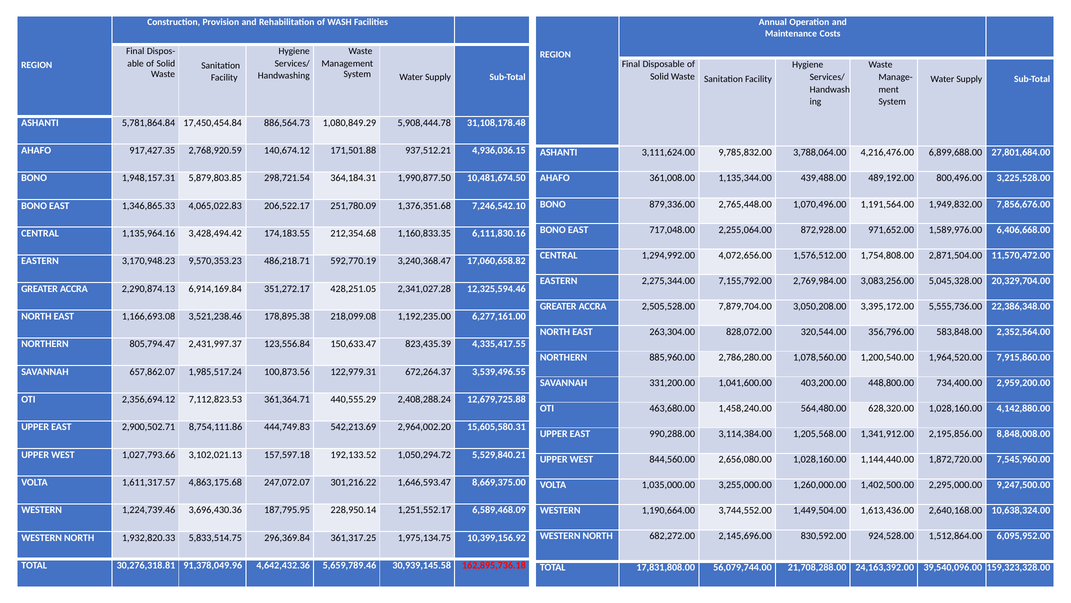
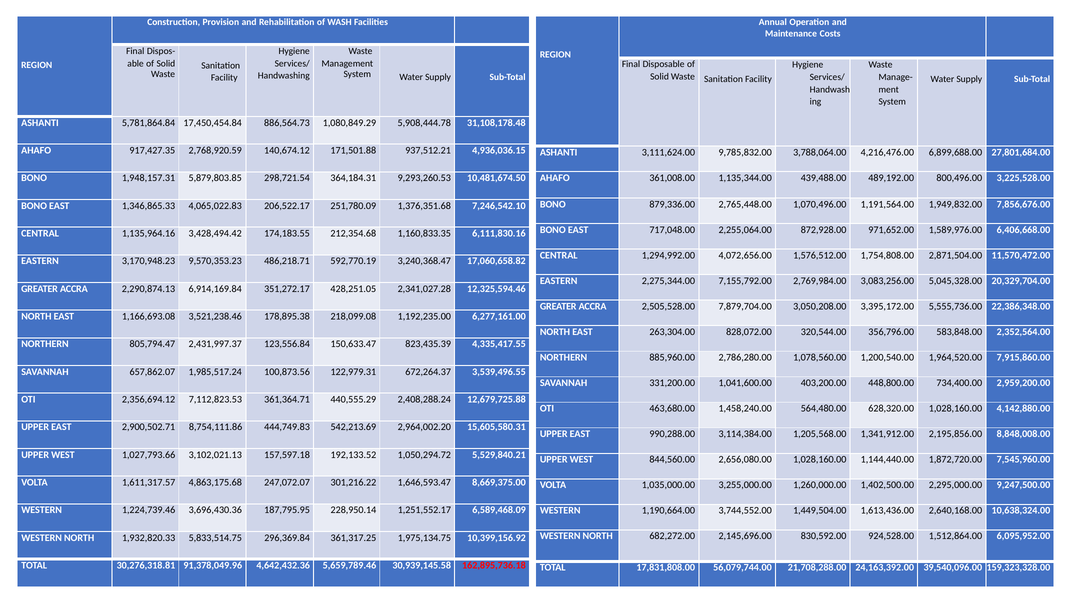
1,990,877.50: 1,990,877.50 -> 9,293,260.53 (424, 178)
